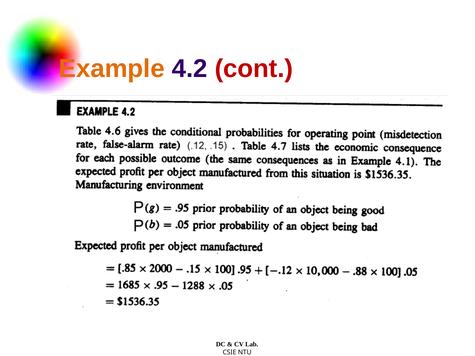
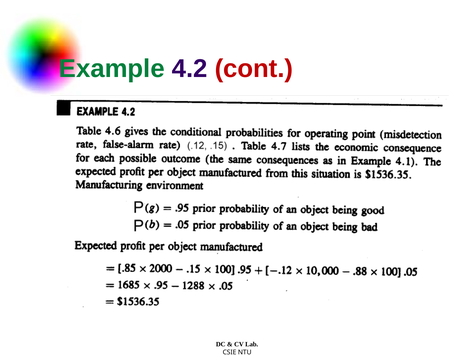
Example colour: orange -> green (112, 69)
